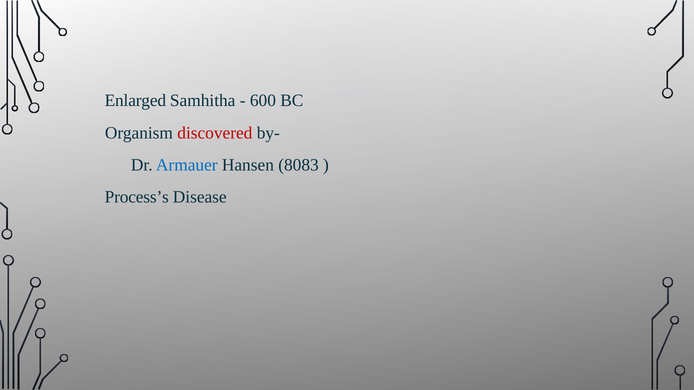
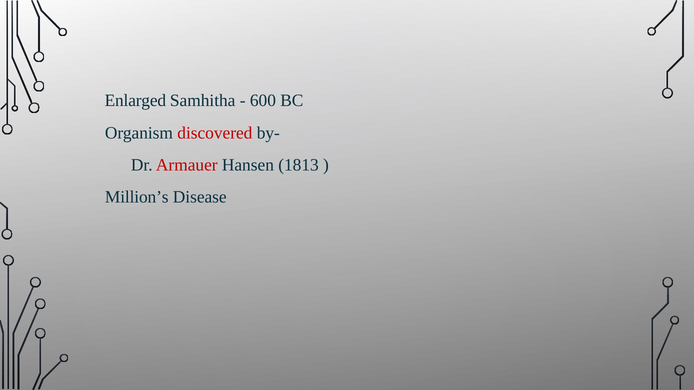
Armauer colour: blue -> red (187, 165)
8083: 8083 -> 1813 (299, 165)
Process’s: Process’s -> Million’s (137, 197)
